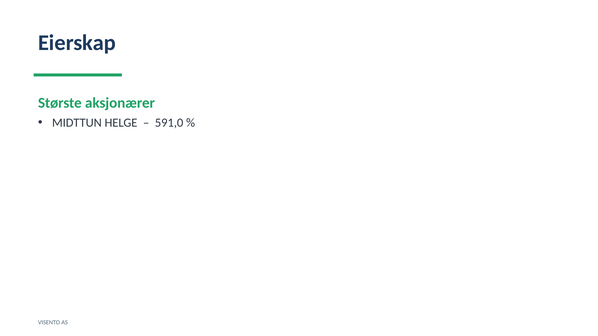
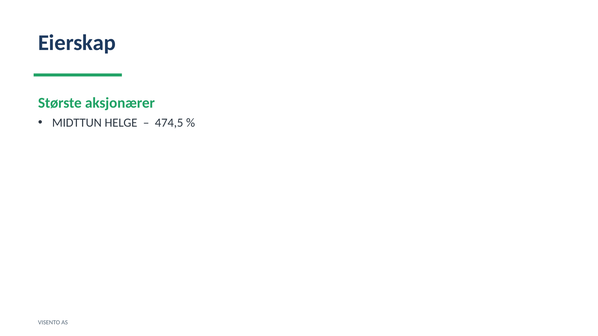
591,0: 591,0 -> 474,5 (169, 123)
